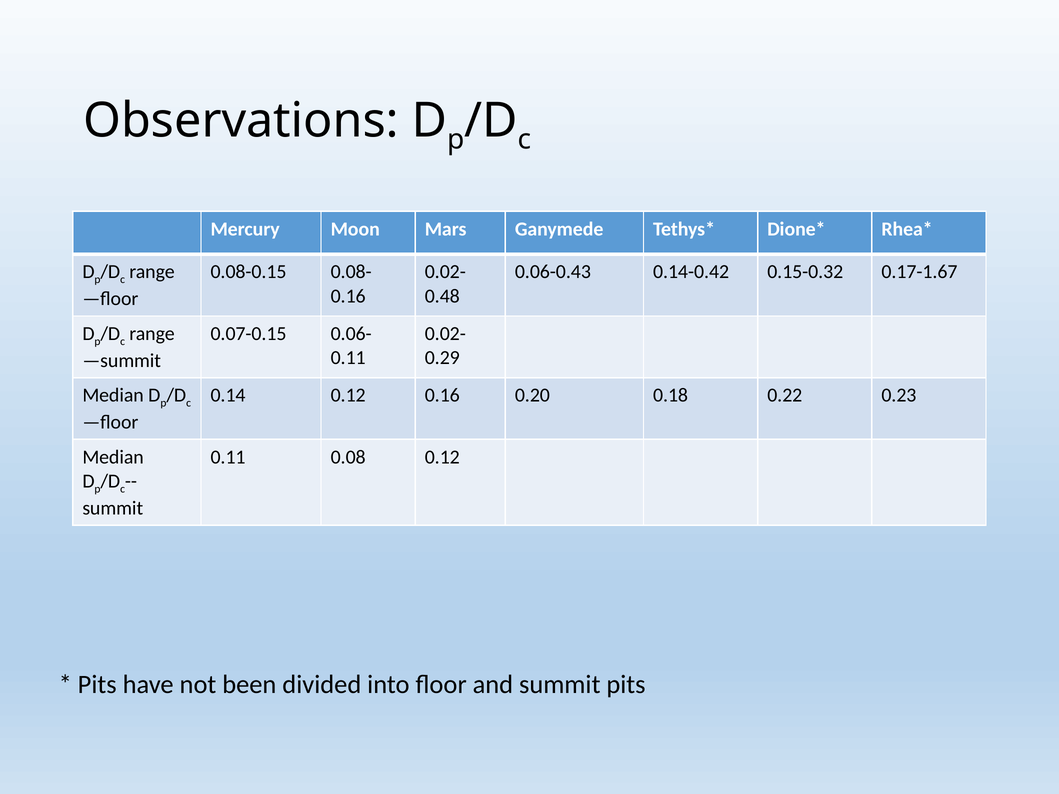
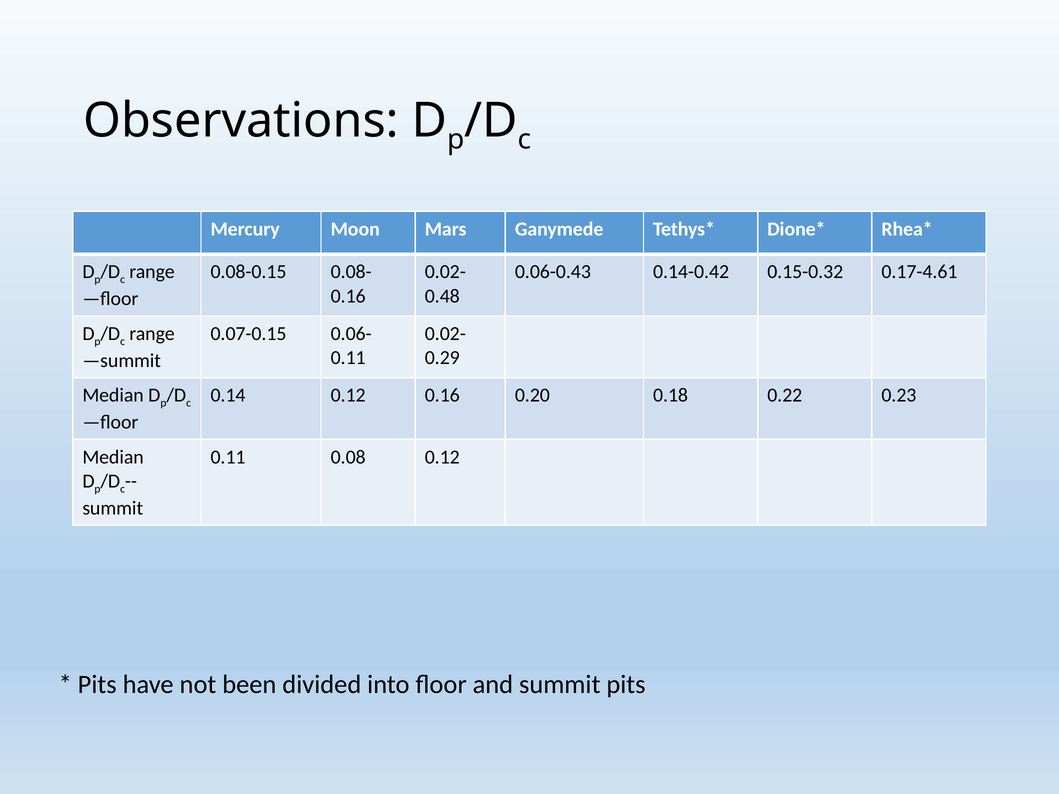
0.17-1.67: 0.17-1.67 -> 0.17-4.61 (919, 272)
